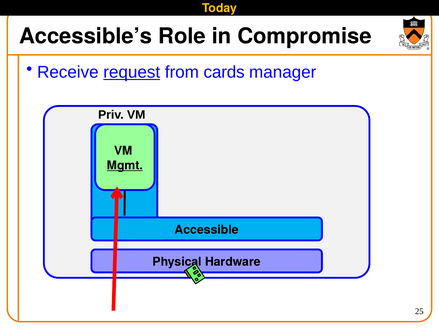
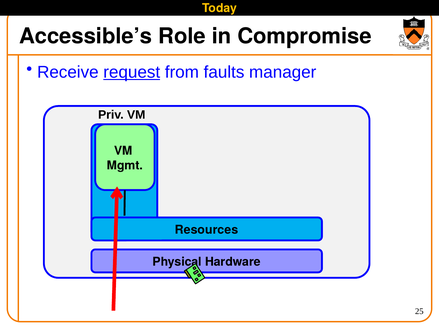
cards: cards -> faults (224, 72)
Mgmt underline: present -> none (125, 165)
Accessible: Accessible -> Resources (207, 230)
